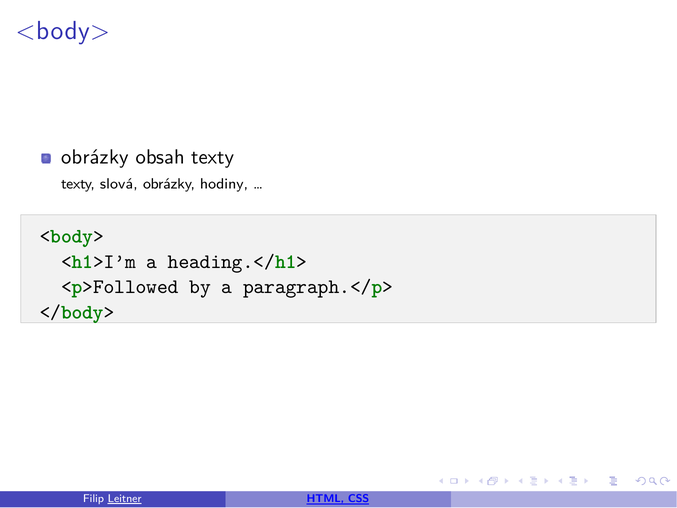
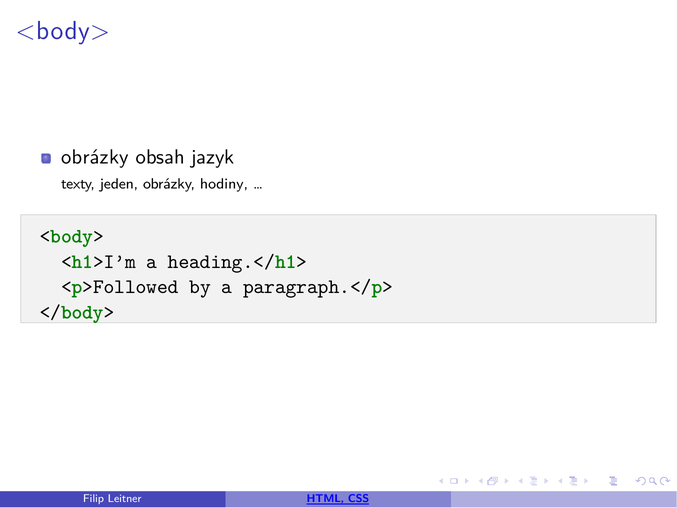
obsah texty: texty -> jazyk (213, 157)
slová: slová -> jeden (119, 184)
Leitner underline: present -> none (125, 499)
